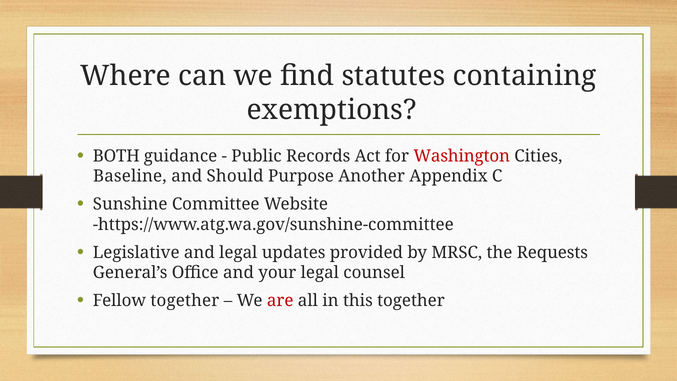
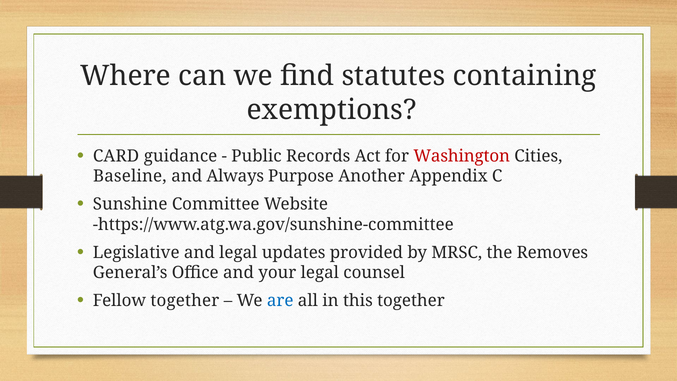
BOTH: BOTH -> CARD (116, 156)
Should: Should -> Always (235, 176)
Requests: Requests -> Removes (552, 252)
are colour: red -> blue (280, 301)
